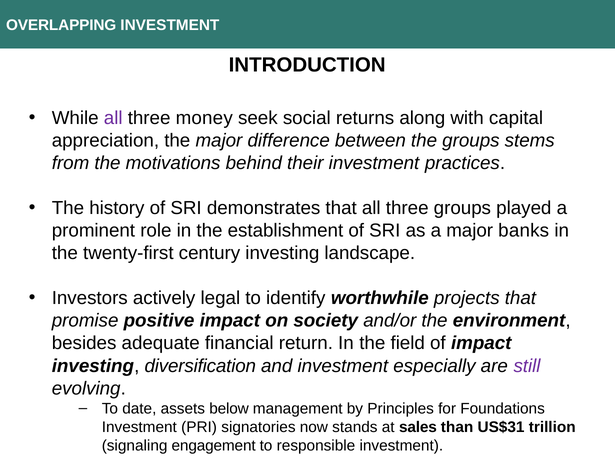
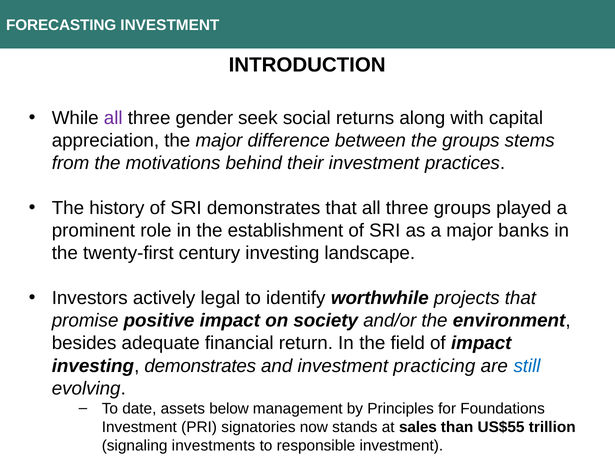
OVERLAPPING: OVERLAPPING -> FORECASTING (61, 25)
money: money -> gender (204, 118)
investing diversification: diversification -> demonstrates (200, 366)
especially: especially -> practicing (434, 366)
still colour: purple -> blue (527, 366)
US$31: US$31 -> US$55 (501, 427)
engagement: engagement -> investments (213, 446)
